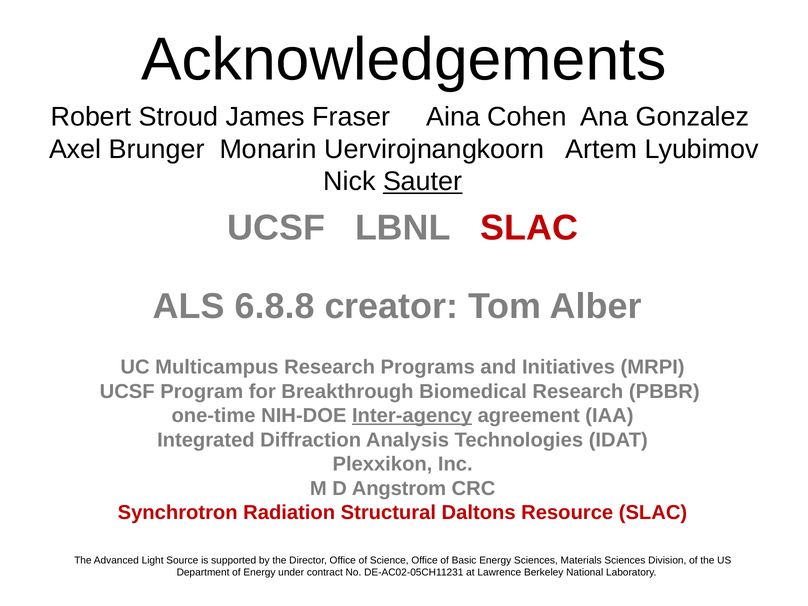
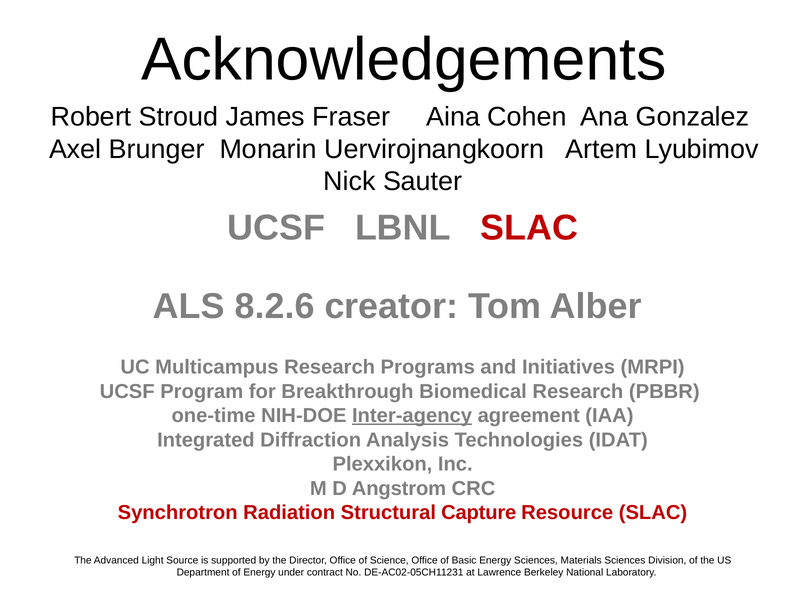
Sauter underline: present -> none (423, 182)
6.8.8: 6.8.8 -> 8.2.6 (275, 306)
Daltons: Daltons -> Capture (479, 513)
